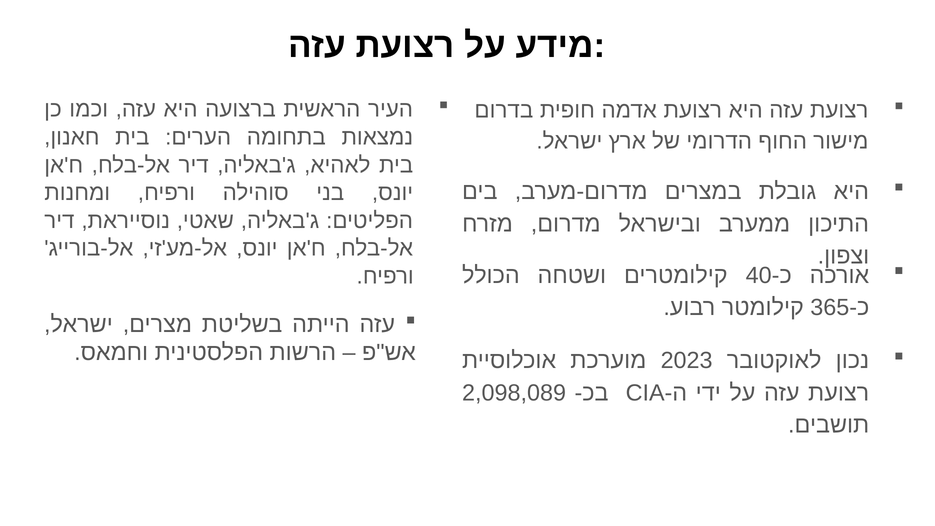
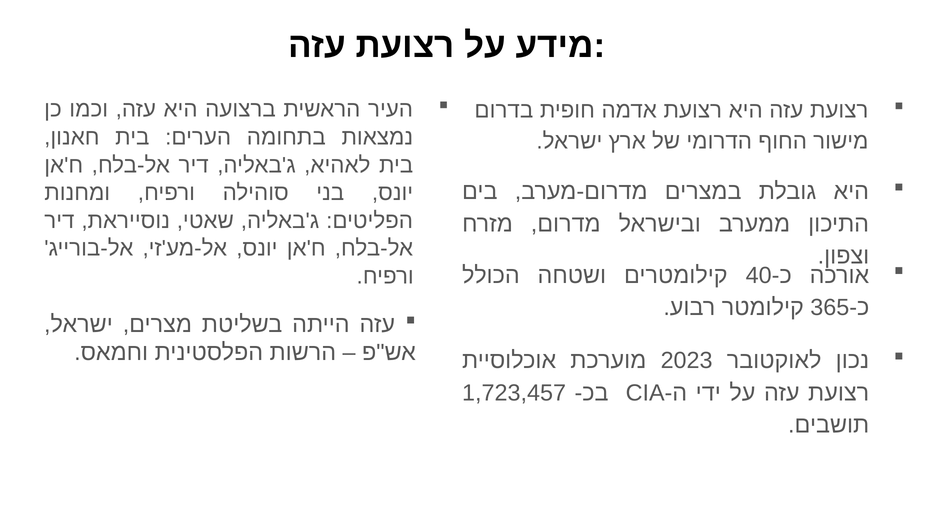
2,098,089: 2,098,089 -> 1,723,457 (514, 393)
